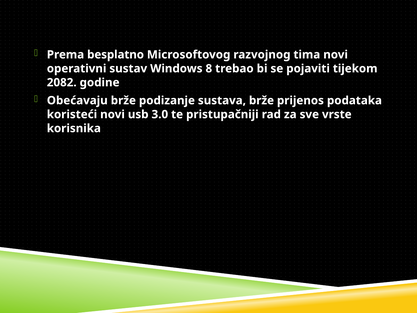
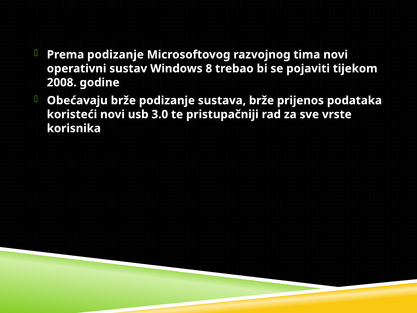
Prema besplatno: besplatno -> podizanje (115, 55)
2082: 2082 -> 2008 (62, 82)
